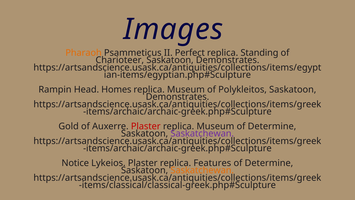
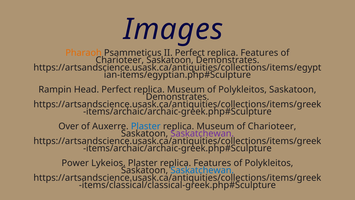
Standing: Standing -> Features (259, 53)
Head Homes: Homes -> Perfect (116, 89)
Gold: Gold -> Over (69, 126)
Plaster colour: red -> blue (146, 126)
Museum of Determine: Determine -> Charioteer (272, 126)
Notice: Notice -> Power (75, 163)
Determine: Determine -> Polykleitos (269, 163)
Saskatchewan colour: orange -> blue (202, 170)
